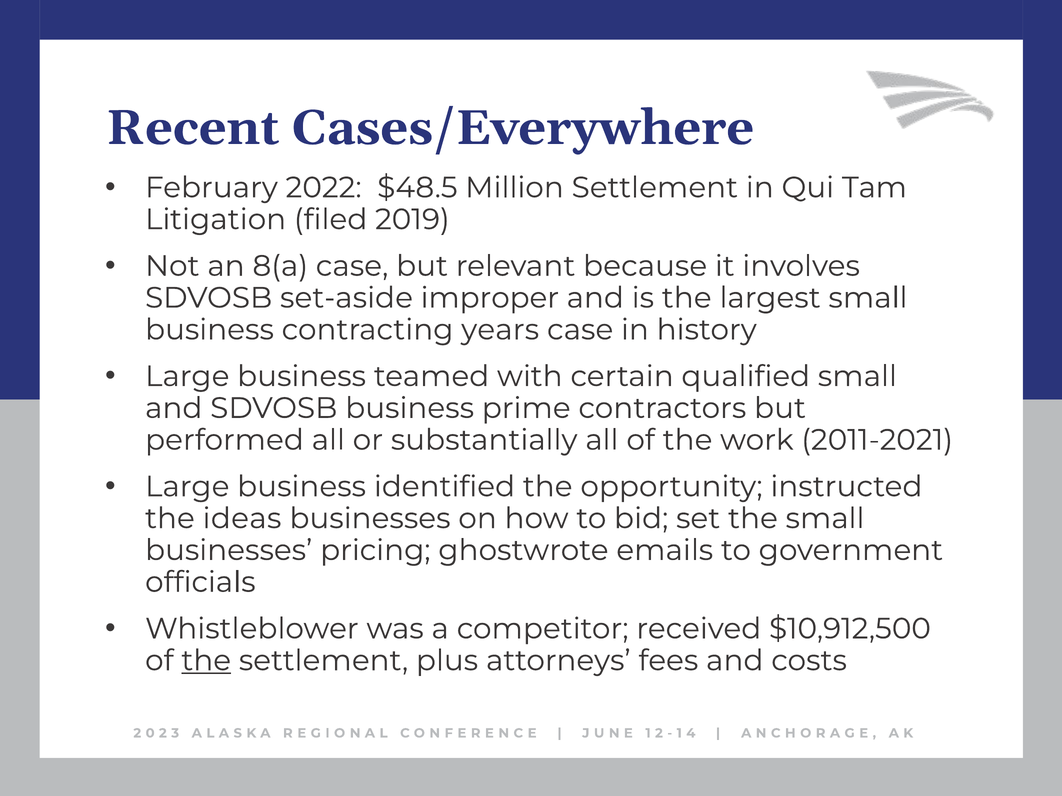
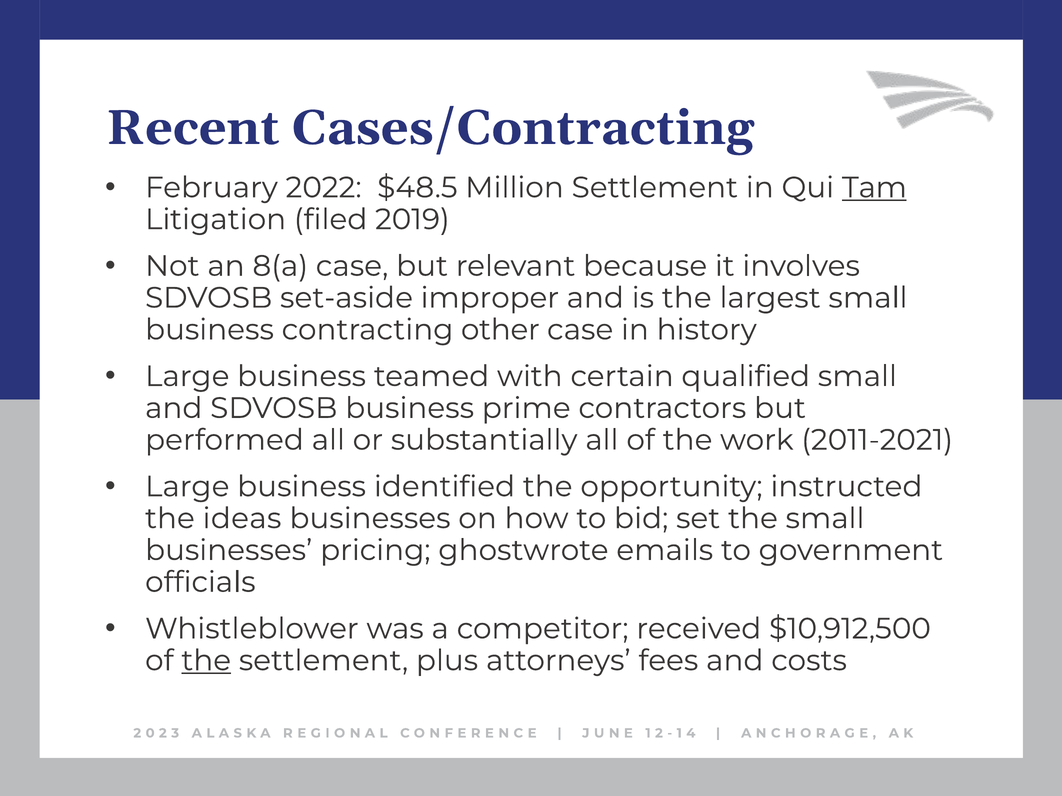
Cases/Everywhere: Cases/Everywhere -> Cases/Contracting (523, 128)
Tam underline: none -> present (874, 188)
years: years -> other (500, 330)
